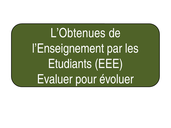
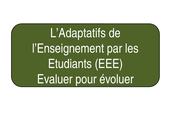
L’Obtenues: L’Obtenues -> L’Adaptatifs (78, 33)
